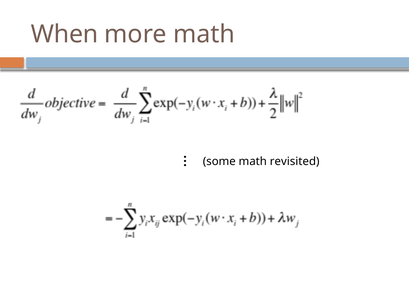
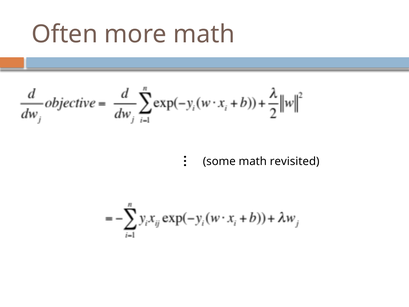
When: When -> Often (65, 34)
